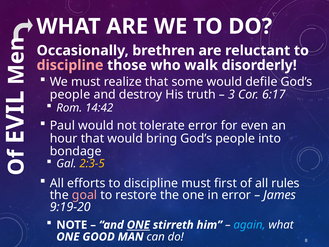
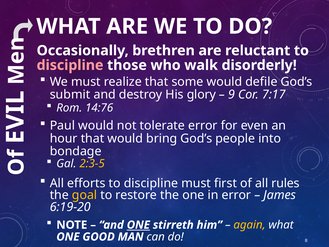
people: people -> submit (70, 94)
truth: truth -> glory (201, 94)
3: 3 -> 9 (231, 94)
6:17: 6:17 -> 7:17 (274, 94)
14:42: 14:42 -> 14:76 (99, 108)
goal colour: pink -> yellow (85, 195)
9:19-20: 9:19-20 -> 6:19-20 (70, 207)
again colour: light blue -> yellow (249, 225)
